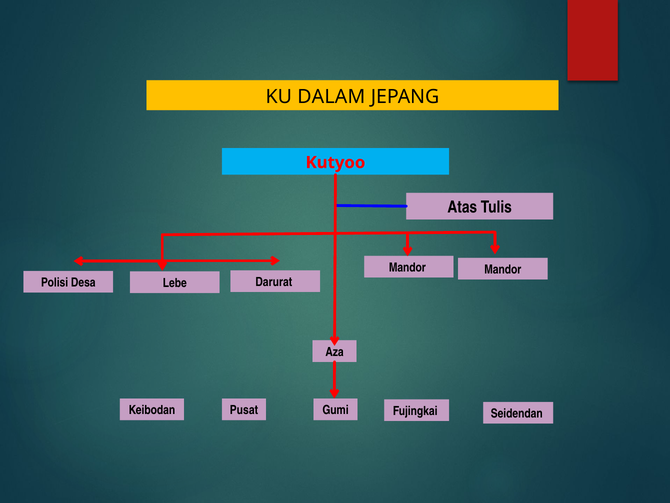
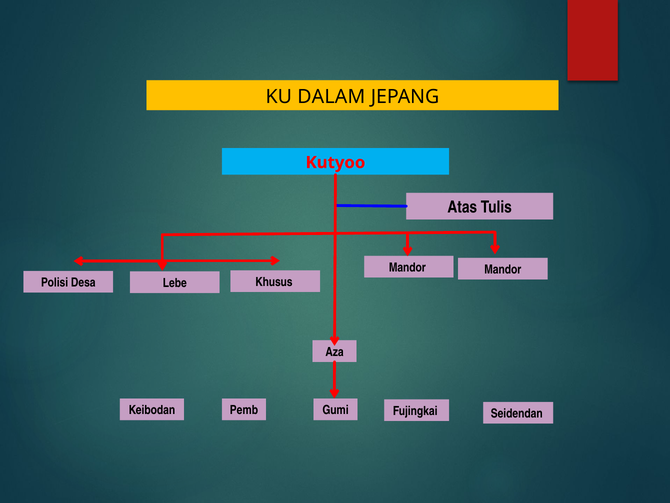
Darurat: Darurat -> Khusus (274, 282)
Pusat: Pusat -> Pemb (244, 410)
